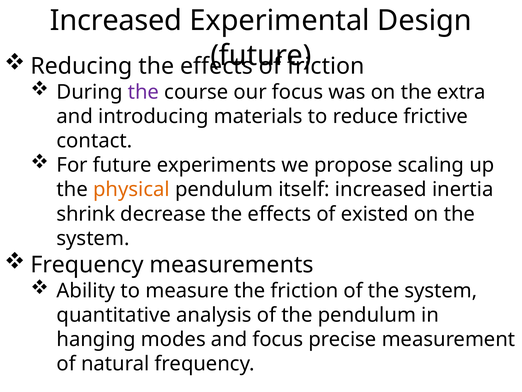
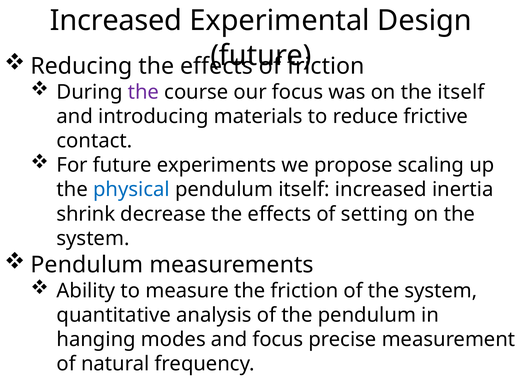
the extra: extra -> itself (461, 92)
physical colour: orange -> blue (131, 189)
existed: existed -> setting (375, 214)
Frequency: Frequency -> Pendulum (87, 264)
